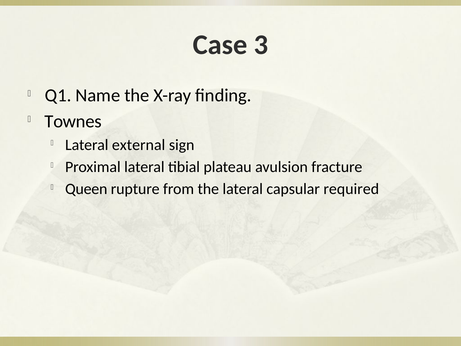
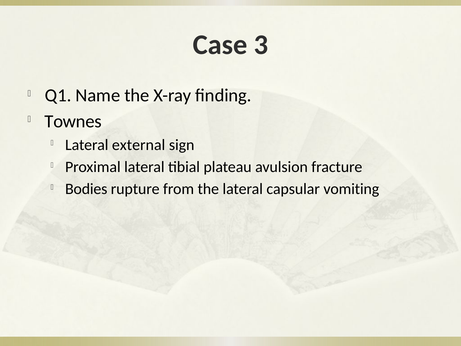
Queen: Queen -> Bodies (86, 189)
required: required -> vomiting (351, 189)
